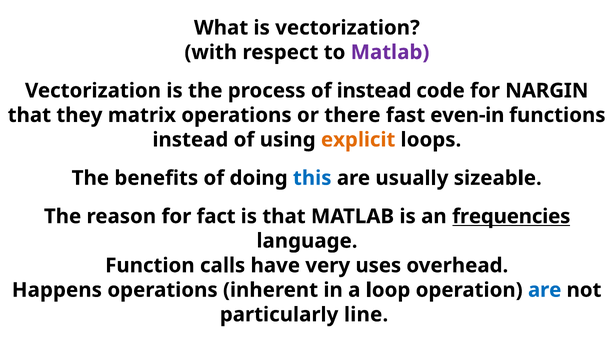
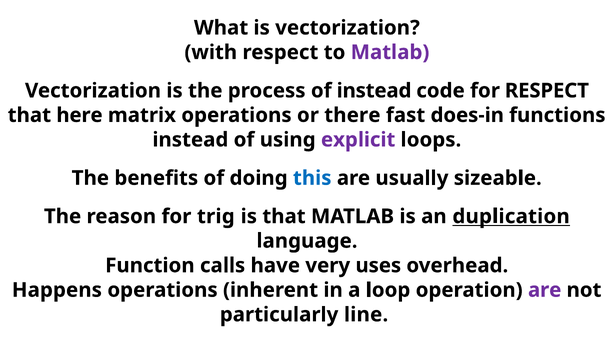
for NARGIN: NARGIN -> RESPECT (547, 91)
they: they -> here (79, 115)
even-in: even-in -> does-in (467, 115)
explicit colour: orange -> purple (358, 140)
fact: fact -> trig (216, 217)
frequencies: frequencies -> duplication (511, 217)
are colour: blue -> purple (545, 290)
